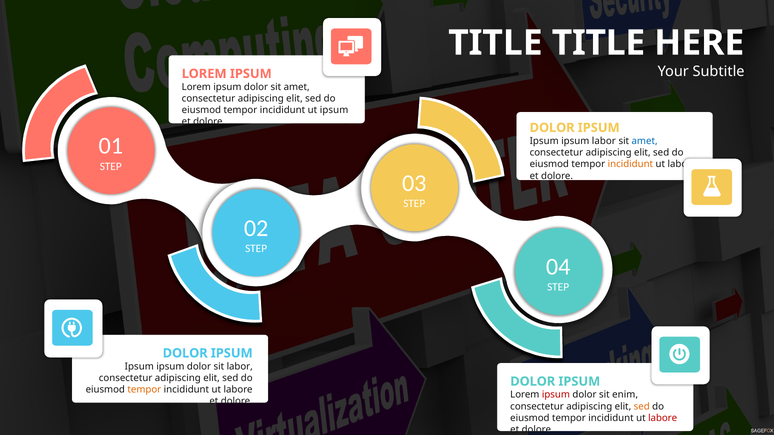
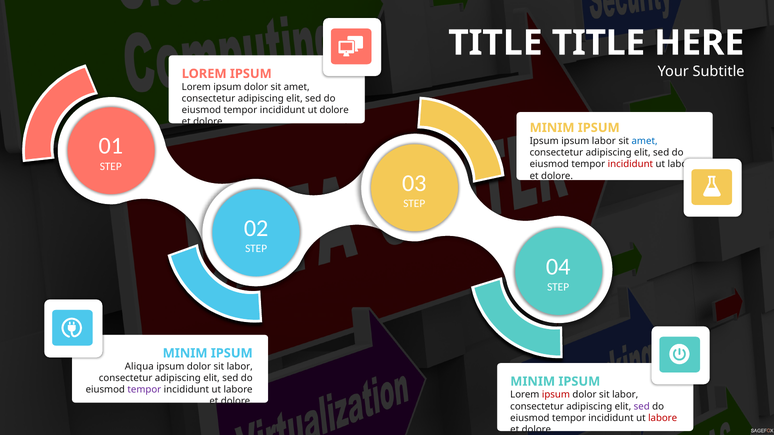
ipsum: ipsum -> dolore (334, 110)
DOLOR: DOLOR -> MINIM (552, 128)
incididunt colour: orange -> red (630, 164)
DOLOR: DOLOR -> MINIM (185, 353)
Ipsum: Ipsum -> Aliqua (139, 367)
DOLOR: DOLOR -> MINIM (533, 382)
tempor colour: orange -> purple (144, 390)
enim: enim -> labor (625, 395)
sed colour: orange -> purple (642, 407)
